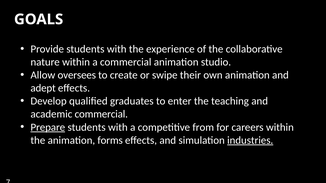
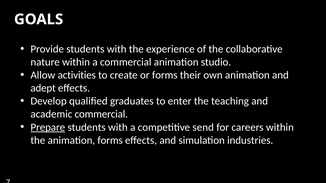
oversees: oversees -> activities (77, 75)
or swipe: swipe -> forms (165, 75)
from: from -> send (203, 127)
industries underline: present -> none (250, 140)
